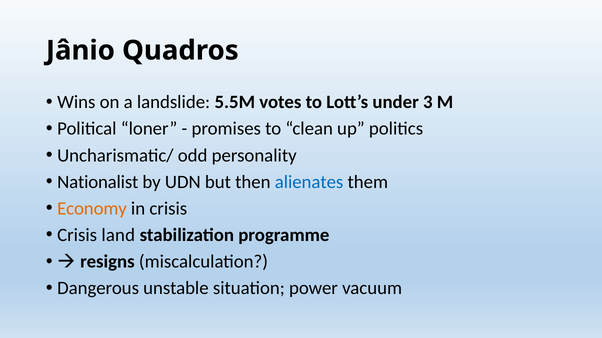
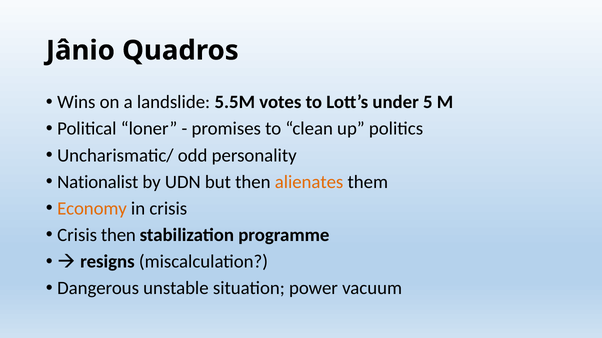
3: 3 -> 5 (428, 102)
alienates colour: blue -> orange (309, 182)
Crisis land: land -> then (118, 235)
